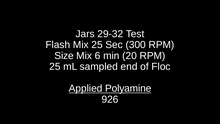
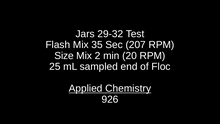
Mix 25: 25 -> 35 (97, 45)
300: 300 -> 207 (136, 45)
6: 6 -> 2 (98, 56)
Polyamine: Polyamine -> Chemistry (128, 88)
